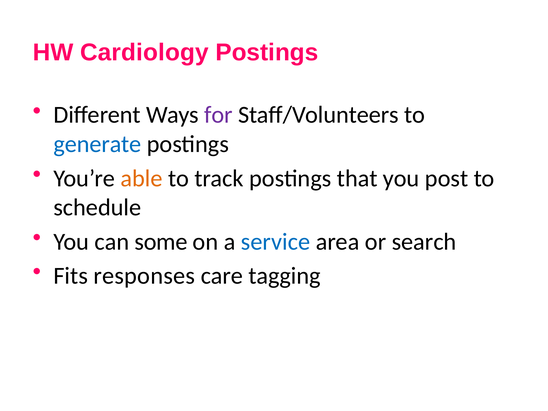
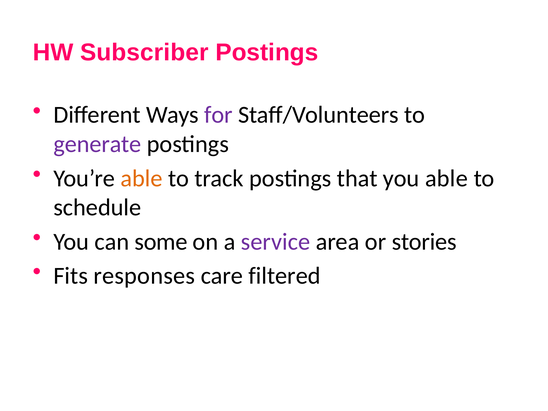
Cardiology: Cardiology -> Subscriber (144, 52)
generate colour: blue -> purple (97, 144)
you post: post -> able (446, 178)
service colour: blue -> purple (276, 242)
search: search -> stories (424, 242)
tagging: tagging -> filtered (285, 276)
